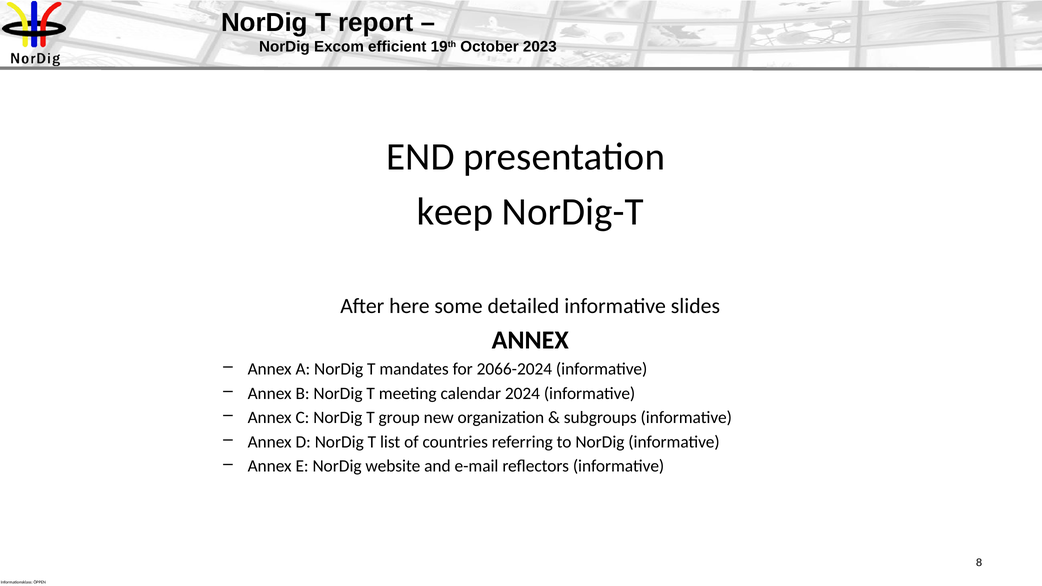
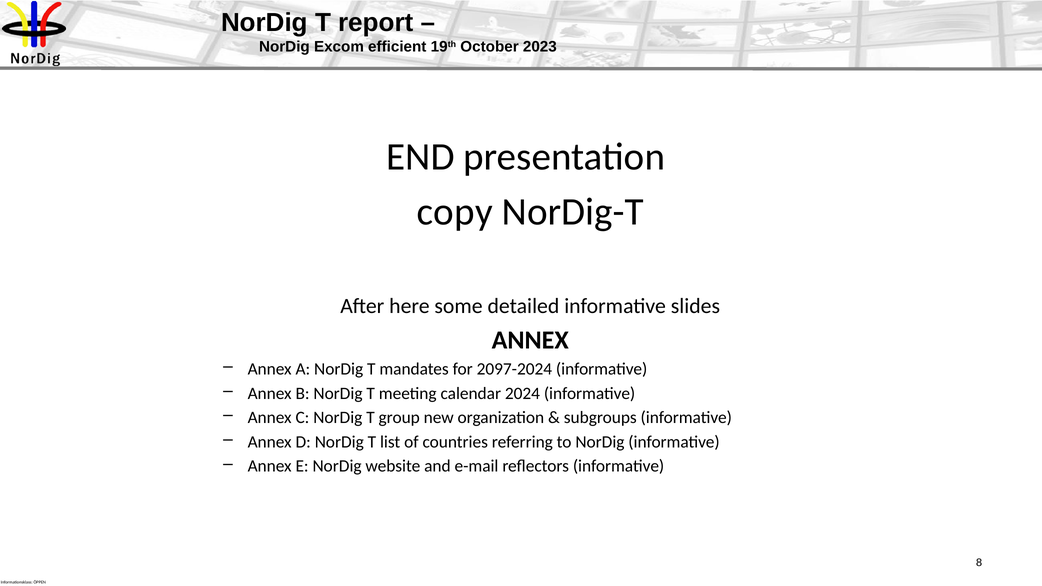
keep: keep -> copy (455, 212)
2066-2024: 2066-2024 -> 2097-2024 (514, 369)
